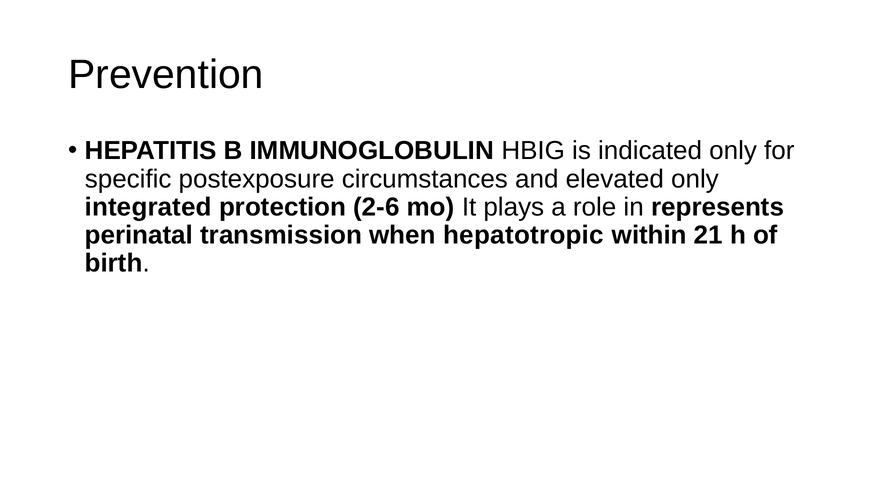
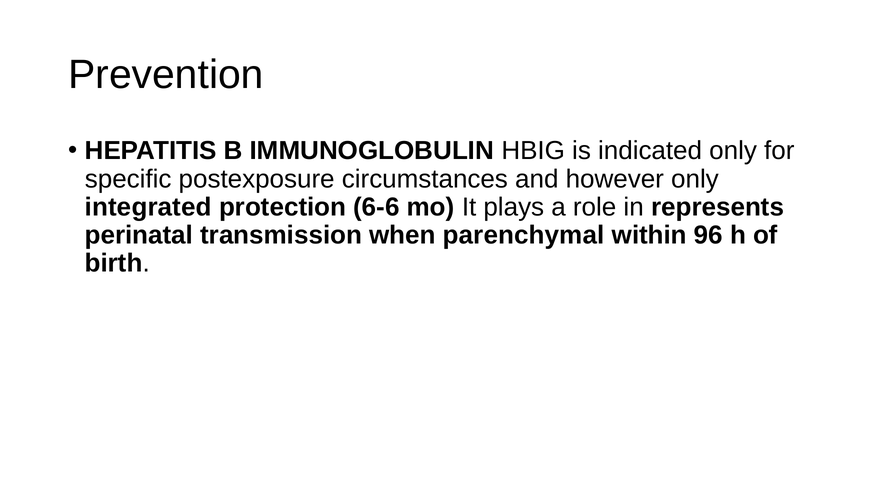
elevated: elevated -> however (615, 179)
2-6: 2-6 -> 6-6 (376, 207)
hepatotropic: hepatotropic -> parenchymal (524, 235)
21: 21 -> 96 (708, 235)
